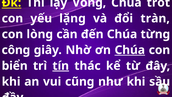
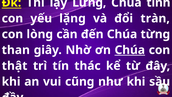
Vong: Vong -> Lưng (89, 3)
trót: trót -> tình (158, 3)
công: công -> than (16, 50)
biển: biển -> thật (15, 66)
tín underline: present -> none (61, 66)
